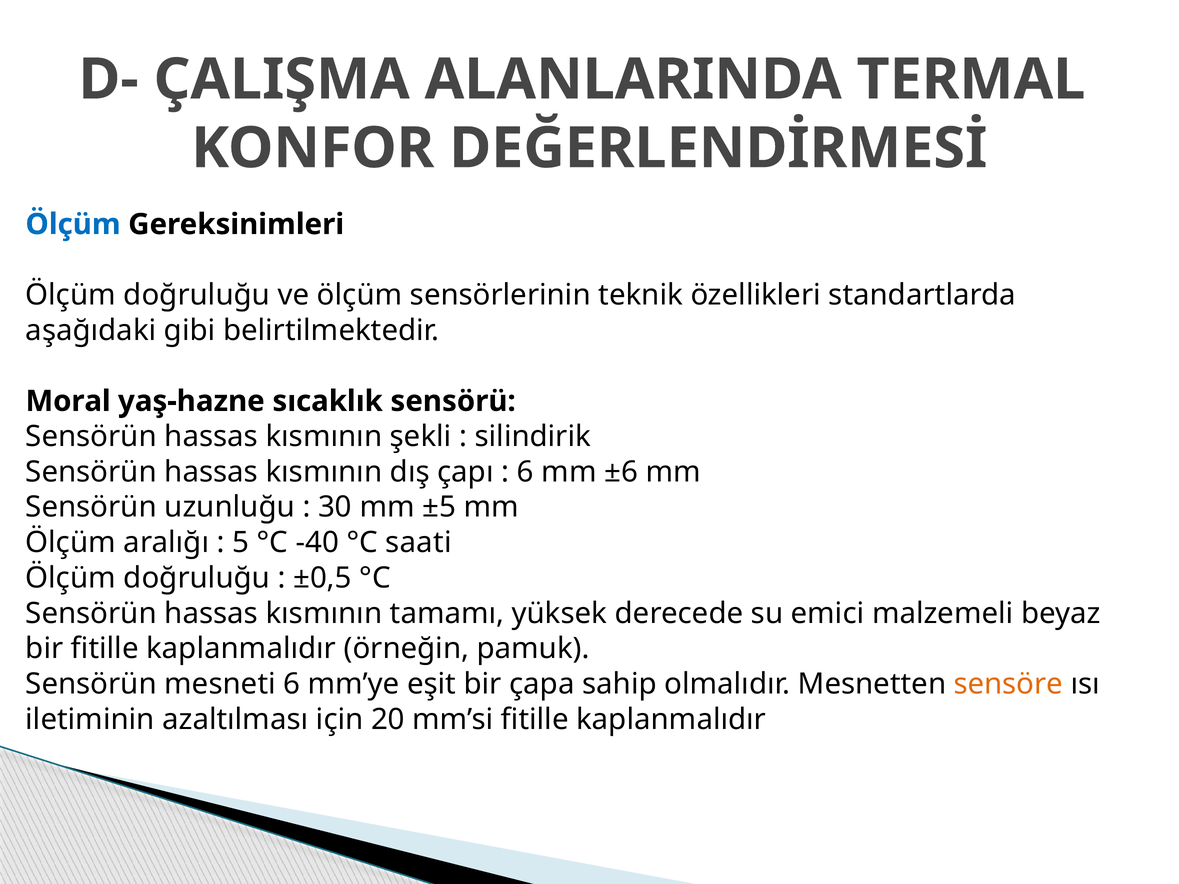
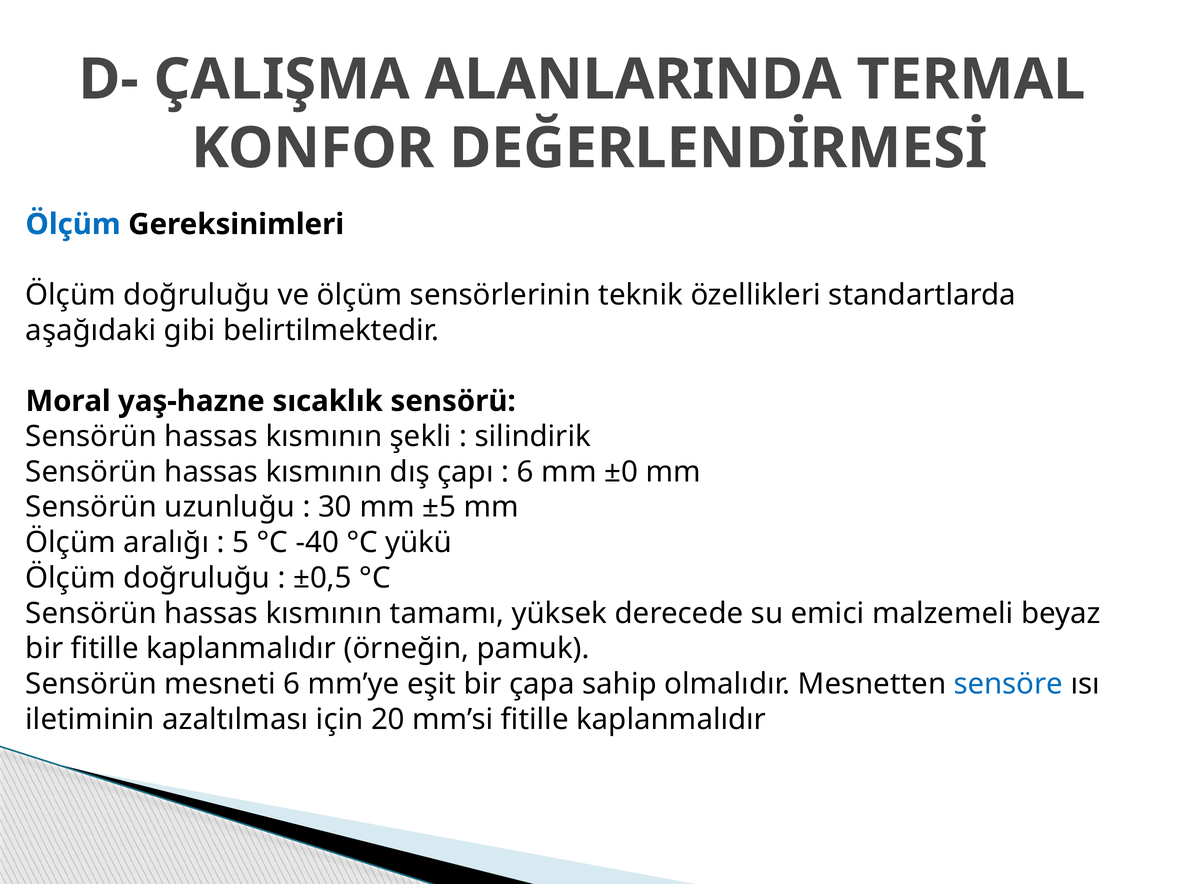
±6: ±6 -> ±0 (621, 472)
saati: saati -> yükü (419, 543)
sensöre colour: orange -> blue (1008, 684)
